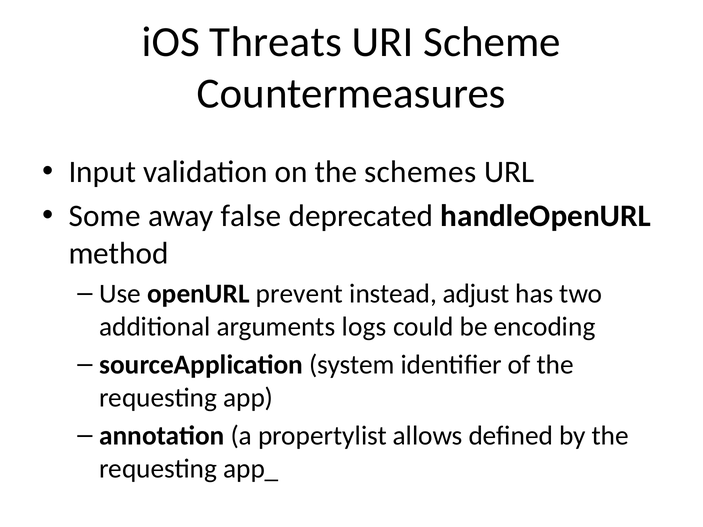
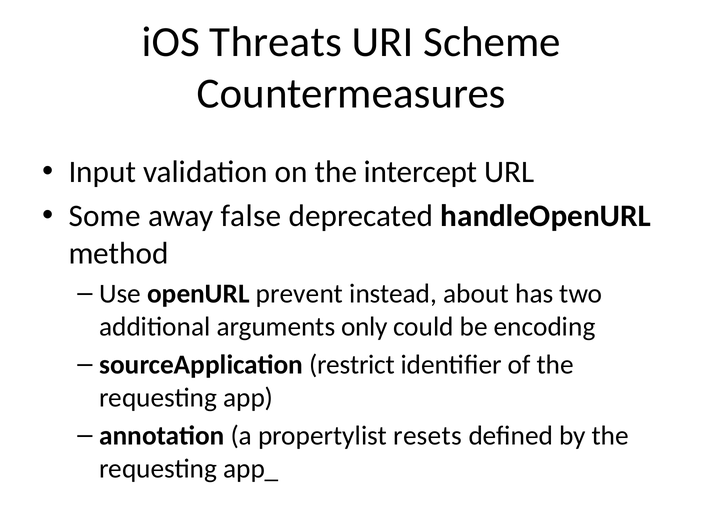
schemes: schemes -> intercept (421, 172)
adjust: adjust -> about (476, 294)
logs: logs -> only (364, 327)
system: system -> restrict (352, 365)
allows: allows -> resets (428, 436)
